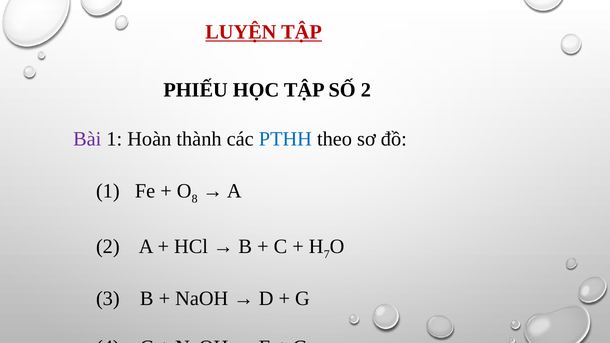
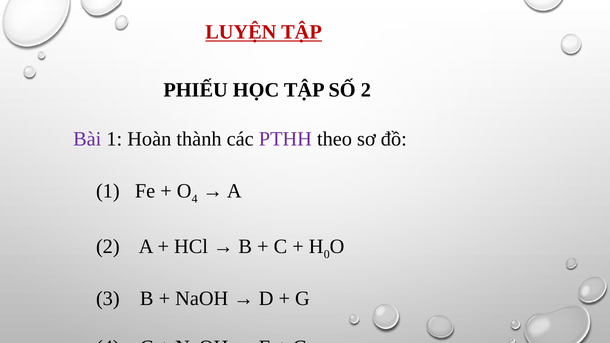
PTHH colour: blue -> purple (285, 139)
8: 8 -> 4 (195, 199)
7: 7 -> 0 (327, 255)
